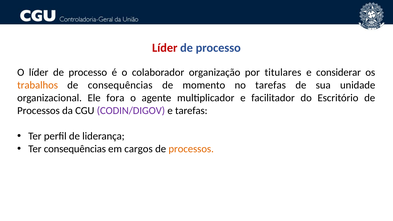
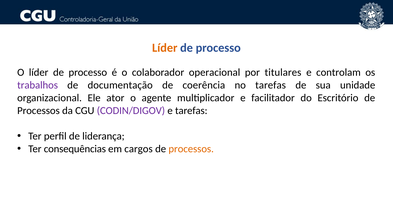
Líder colour: red -> orange (165, 48)
organização: organização -> operacional (215, 72)
considerar: considerar -> controlam (338, 72)
trabalhos colour: orange -> purple (38, 85)
de consequências: consequências -> documentação (120, 85)
momento: momento -> coerência (204, 85)
fora: fora -> ator (115, 98)
